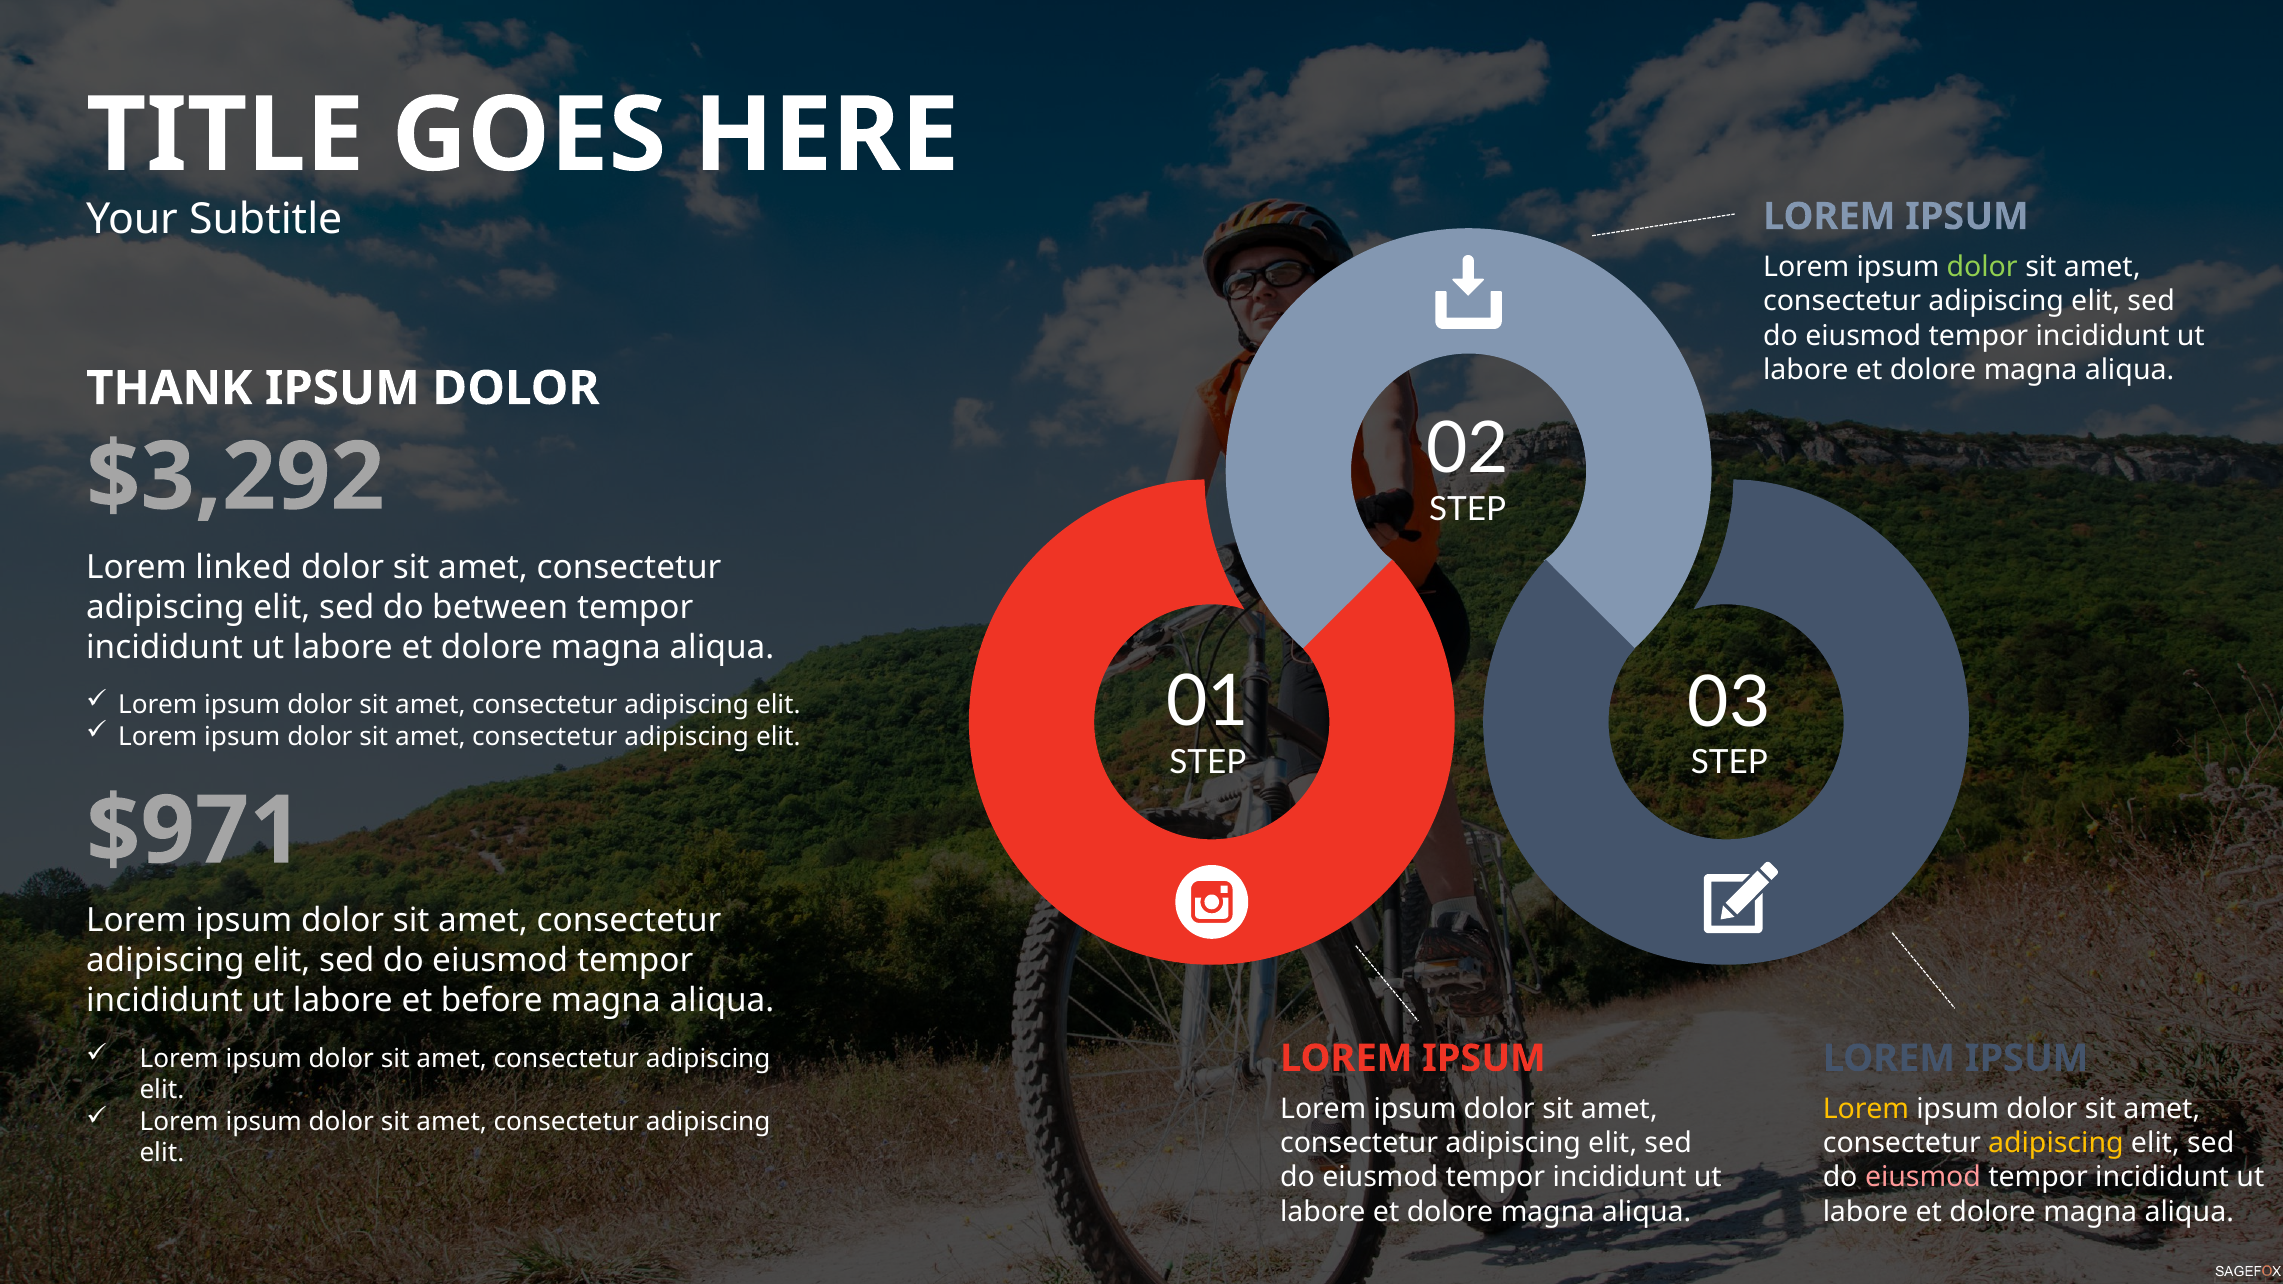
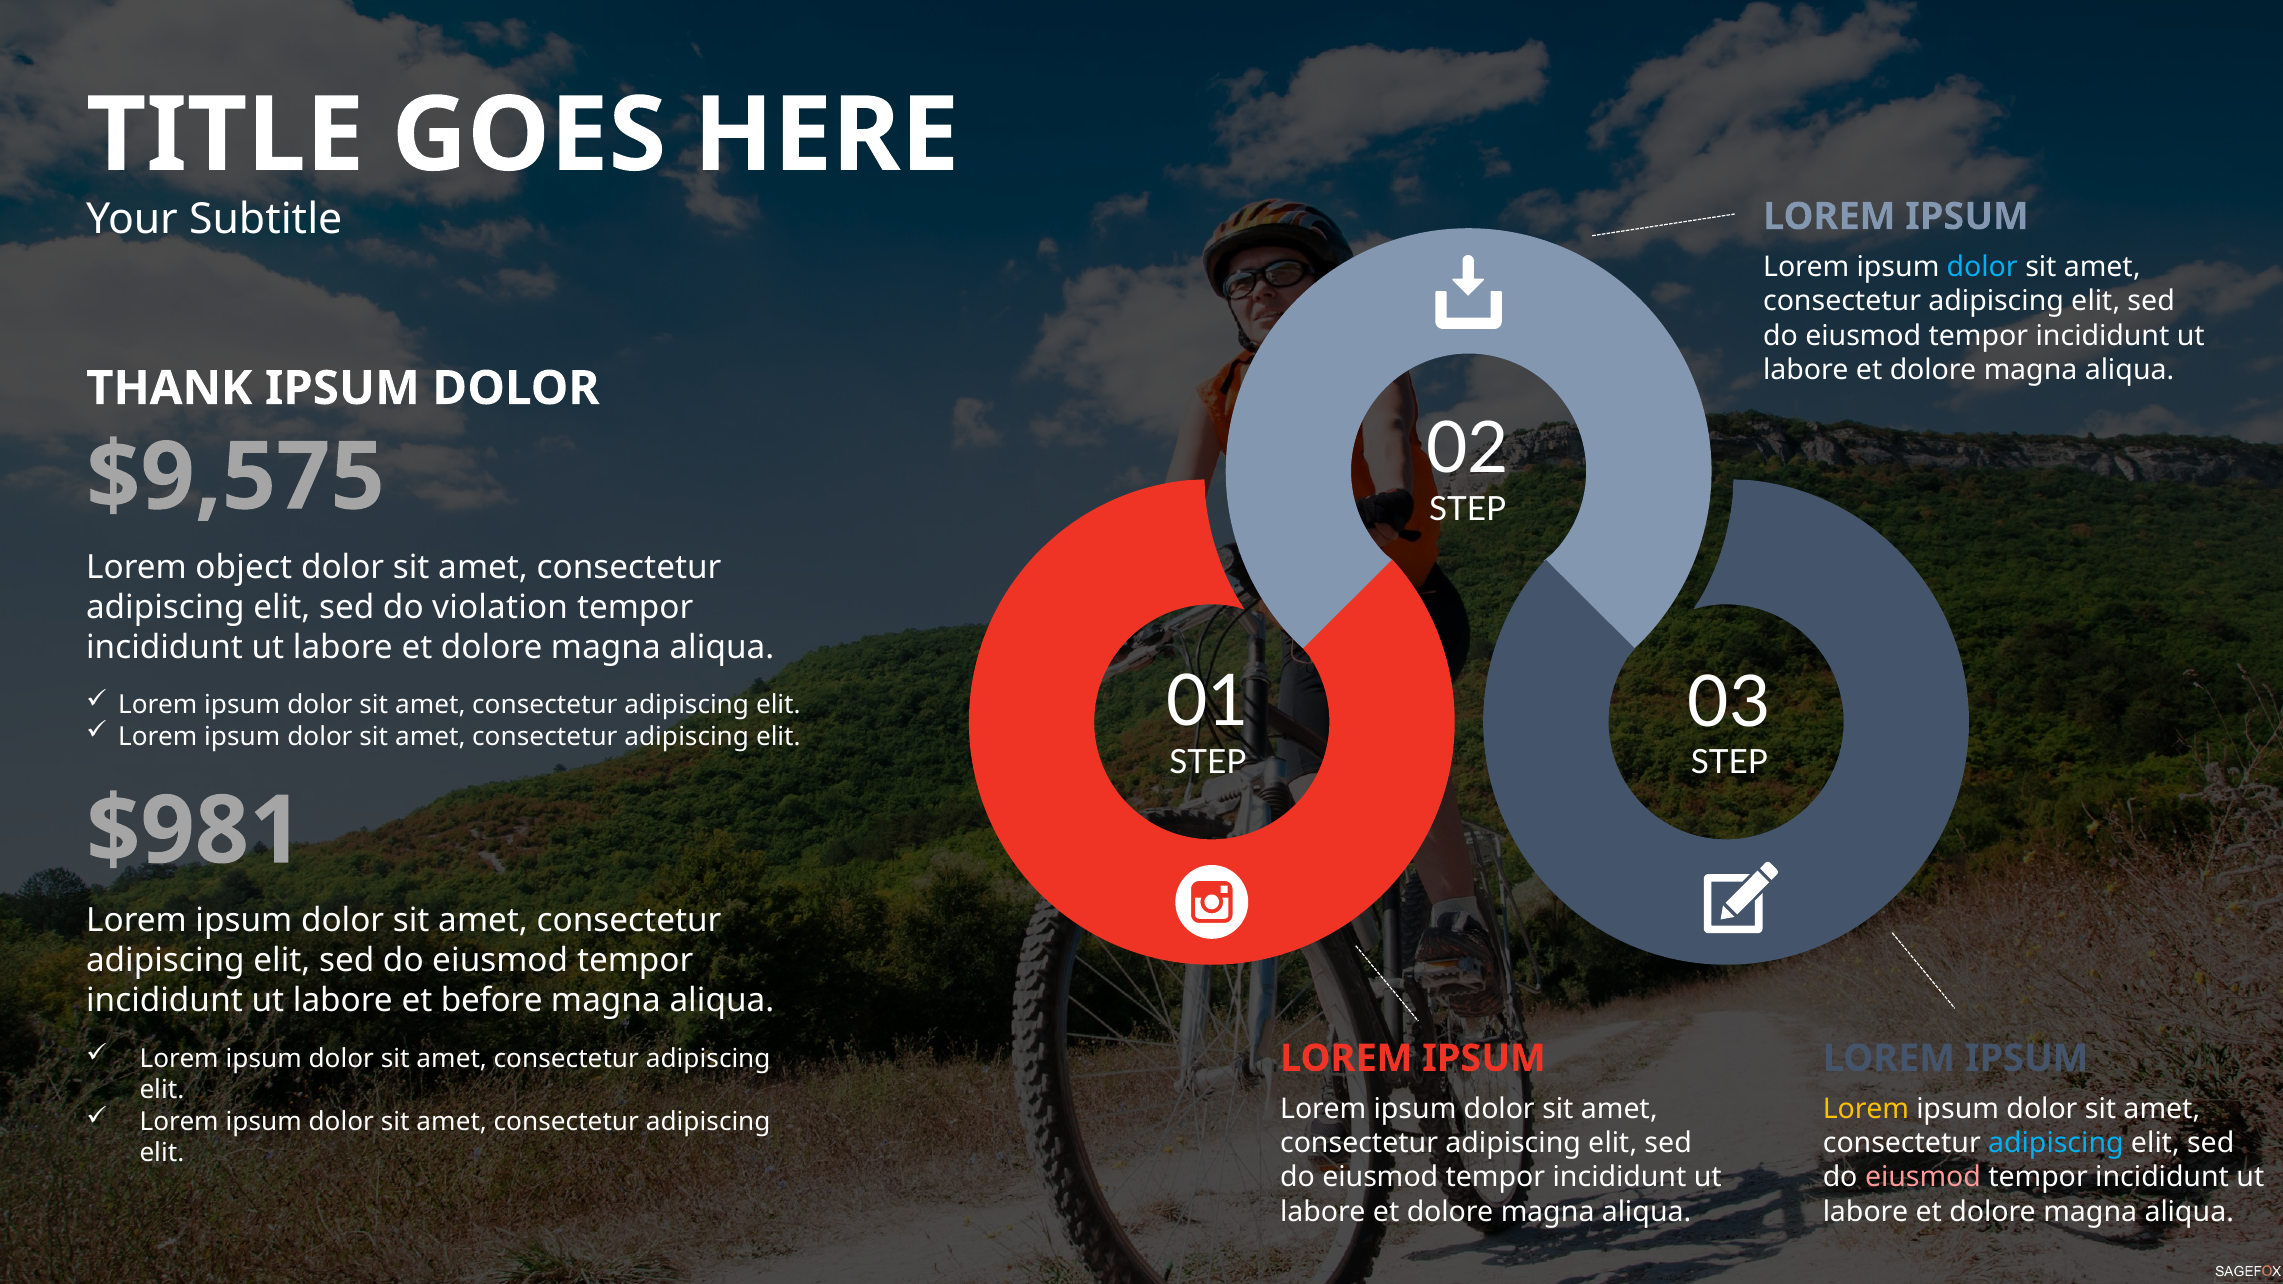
dolor colour: light green -> light blue (1982, 267)
$3,292: $3,292 -> $9,575 (235, 477)
linked: linked -> object (244, 567)
between: between -> violation (500, 607)
$971: $971 -> $981 (195, 831)
adipiscing colour: yellow -> light blue (2056, 1143)
